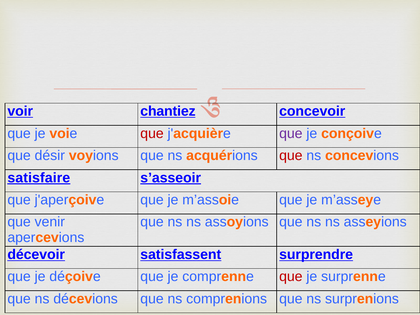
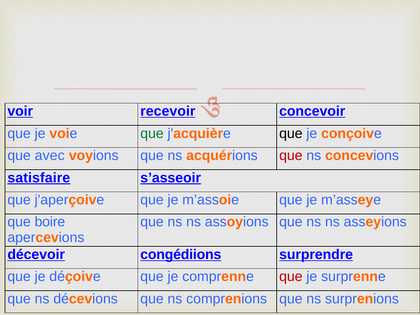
chantiez: chantiez -> recevoir (168, 111)
que colour: red -> green (152, 133)
que colour: purple -> black (291, 133)
désir: désir -> avec (50, 156)
venir: venir -> boire (50, 222)
satisfassent: satisfassent -> congédiions (181, 254)
